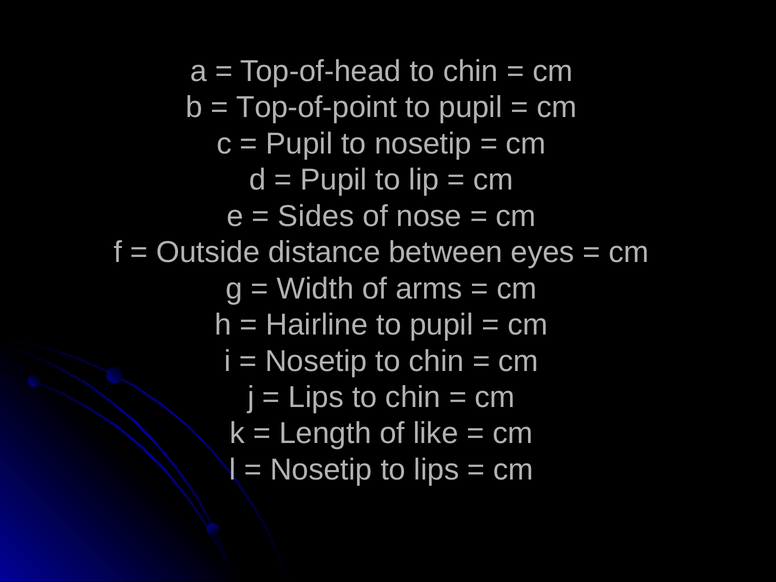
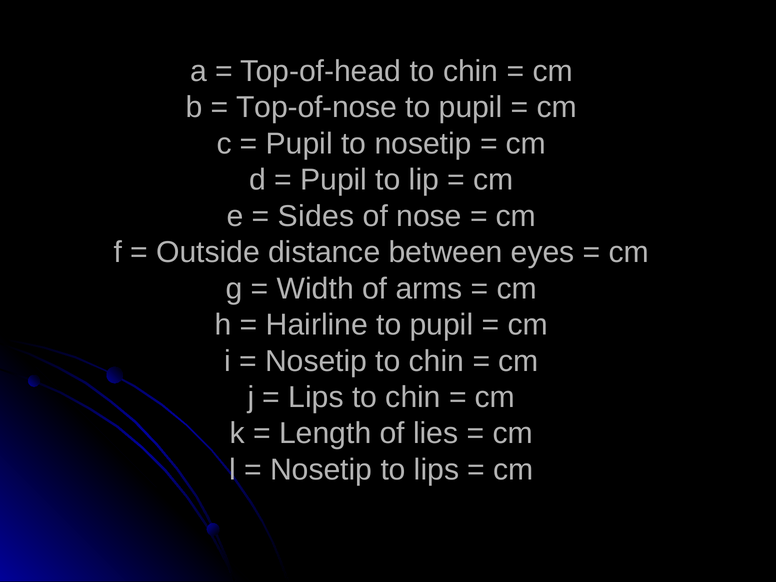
Top-of-point: Top-of-point -> Top-of-nose (317, 107)
like: like -> lies (436, 434)
